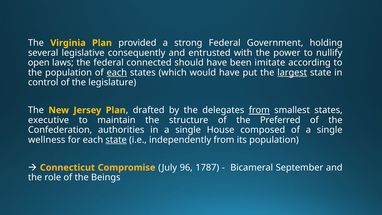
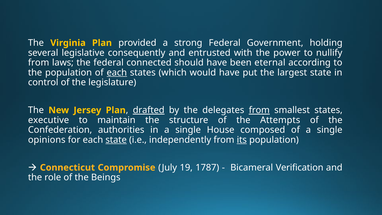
open: open -> from (39, 63)
imitate: imitate -> eternal (270, 63)
largest underline: present -> none (292, 73)
drafted underline: none -> present (149, 110)
Preferred: Preferred -> Attempts (280, 120)
wellness: wellness -> opinions (47, 140)
its underline: none -> present (242, 140)
96: 96 -> 19 (186, 167)
September: September -> Verification (300, 167)
